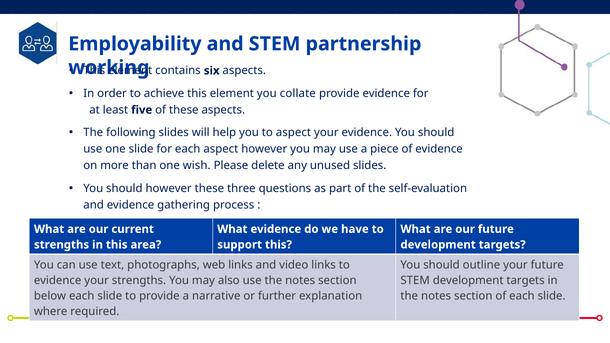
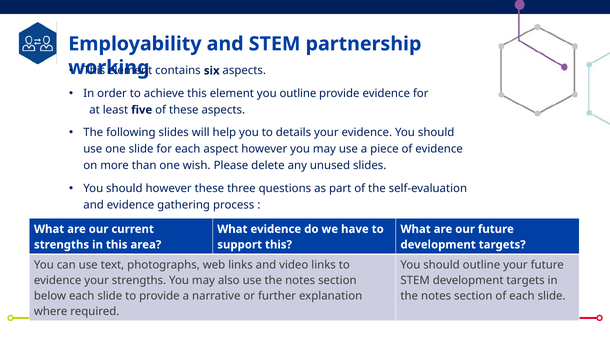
you collate: collate -> outline (298, 93)
to aspect: aspect -> details (293, 133)
